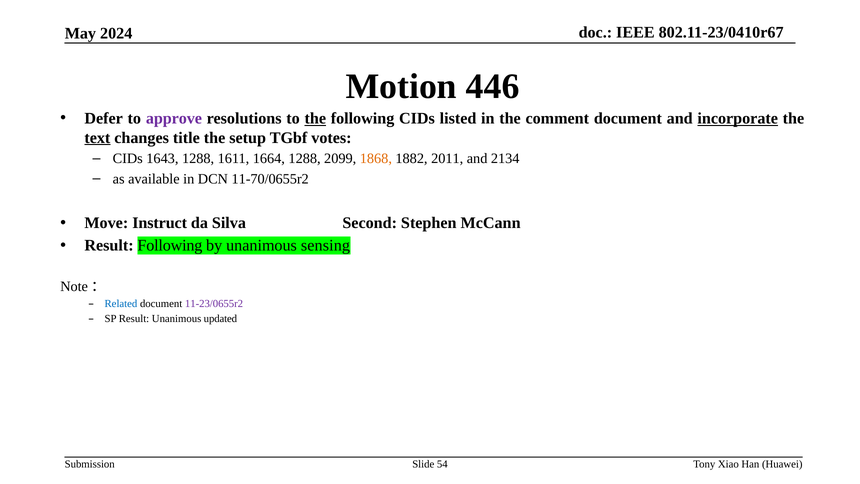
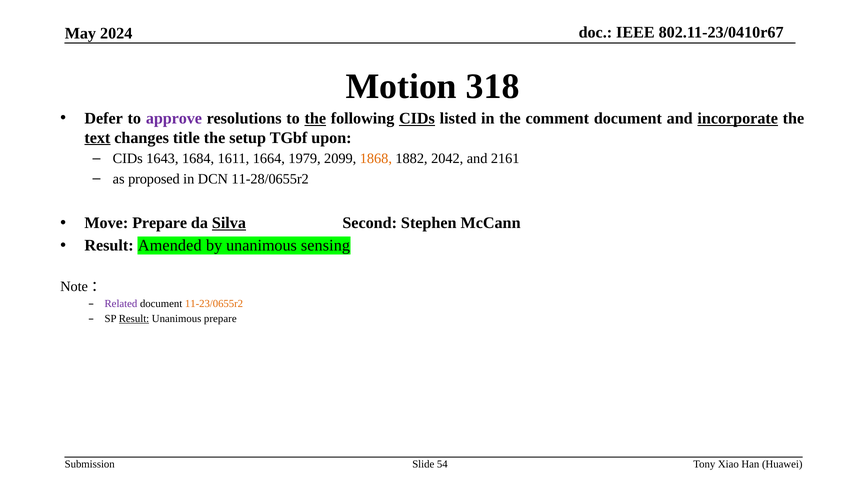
446: 446 -> 318 (493, 86)
CIDs underline: none -> present (417, 118)
votes: votes -> upon (331, 138)
1643 1288: 1288 -> 1684 (198, 159)
1664 1288: 1288 -> 1979 (305, 159)
2011: 2011 -> 2042 (447, 159)
2134: 2134 -> 2161 (505, 159)
available: available -> proposed (154, 179)
11-70/0655r2: 11-70/0655r2 -> 11-28/0655r2 (270, 179)
Move Instruct: Instruct -> Prepare (160, 223)
Silva underline: none -> present (229, 223)
Result Following: Following -> Amended (170, 246)
Related colour: blue -> purple (121, 304)
11-23/0655r2 colour: purple -> orange (214, 304)
Result underline: none -> present (134, 319)
Unanimous updated: updated -> prepare (220, 319)
